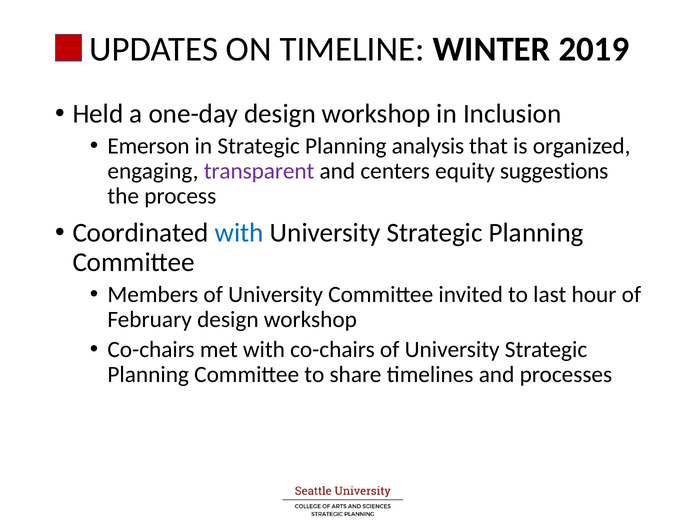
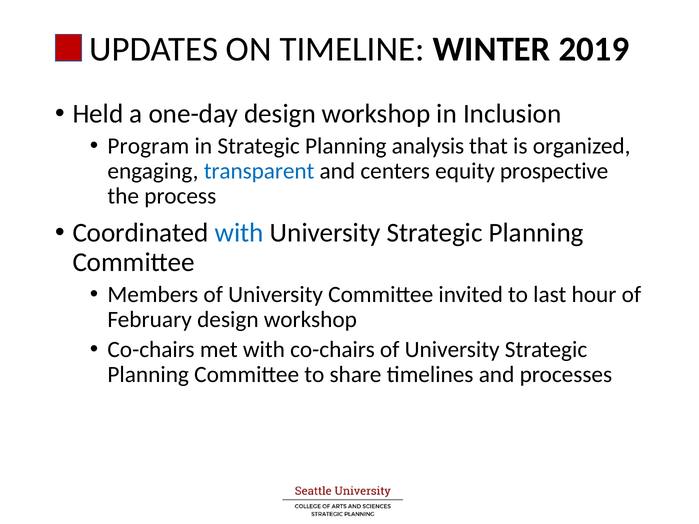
Emerson: Emerson -> Program (148, 146)
transparent colour: purple -> blue (259, 171)
suggestions: suggestions -> prospective (554, 171)
